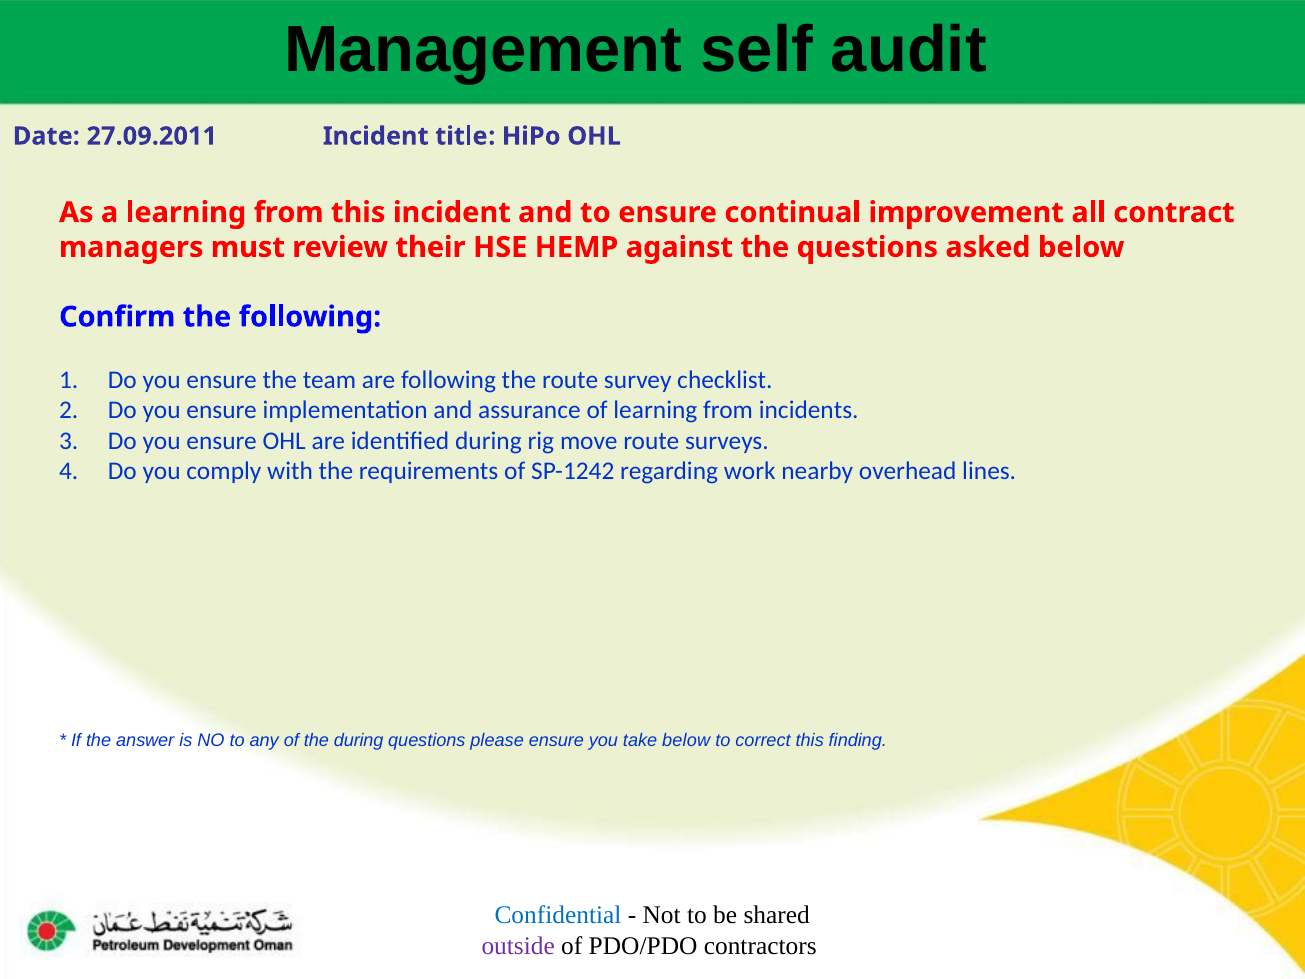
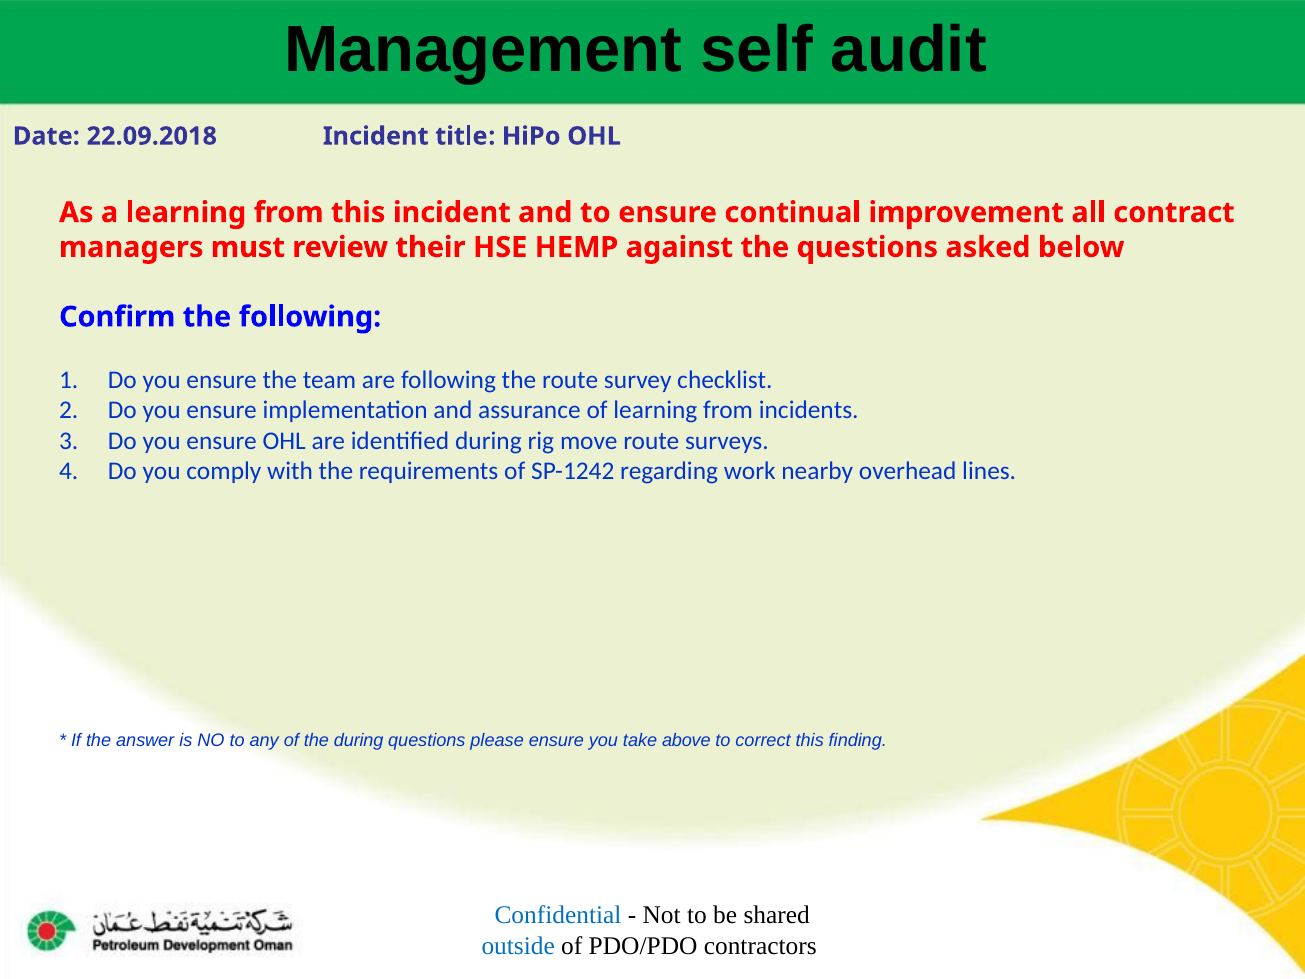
27.09.2011: 27.09.2011 -> 22.09.2018 (152, 136)
take below: below -> above (686, 741)
outside colour: purple -> blue (518, 946)
